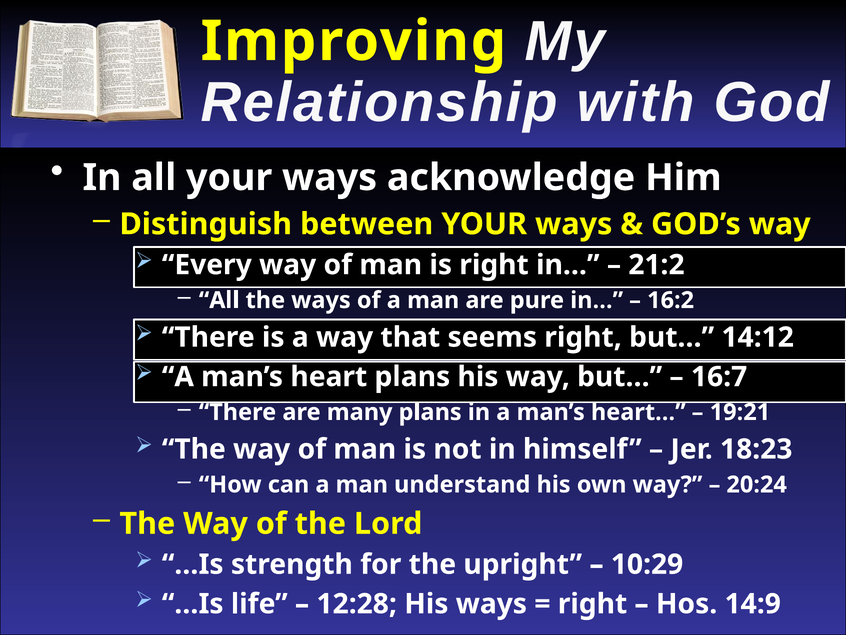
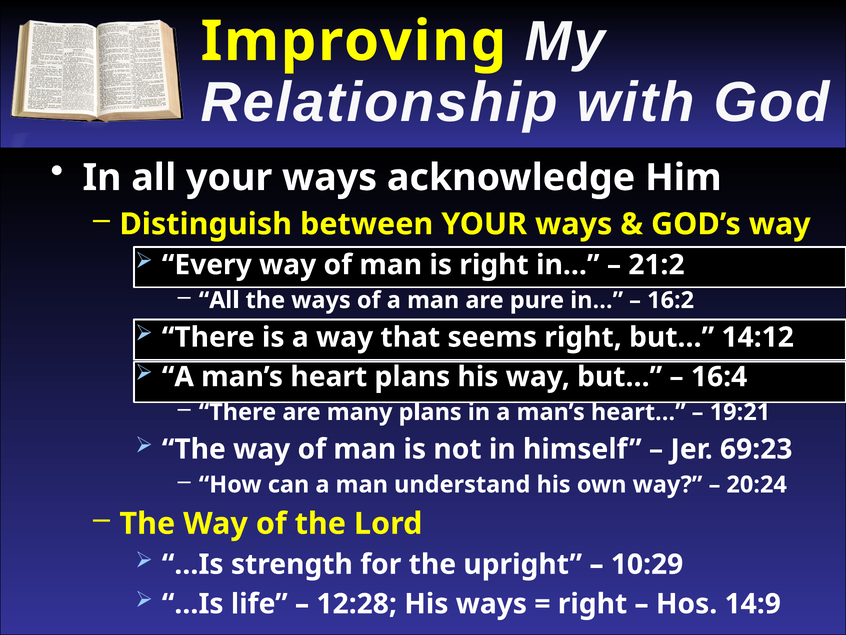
16:7: 16:7 -> 16:4 (719, 377)
18:23: 18:23 -> 69:23 (756, 449)
